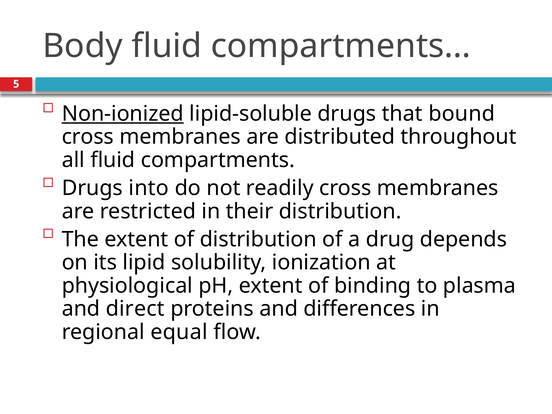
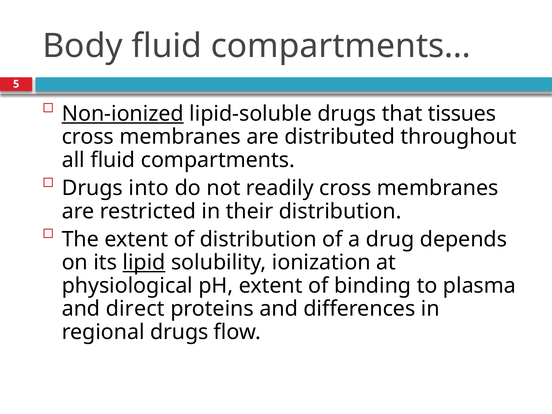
bound: bound -> tissues (462, 114)
lipid underline: none -> present (144, 262)
regional equal: equal -> drugs (179, 332)
